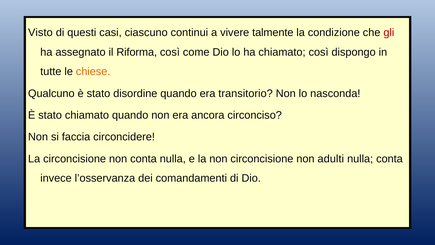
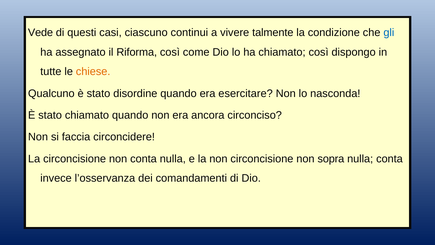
Visto: Visto -> Vede (41, 32)
gli colour: red -> blue (389, 32)
transitorio: transitorio -> esercitare (246, 93)
adulti: adulti -> sopra (331, 159)
